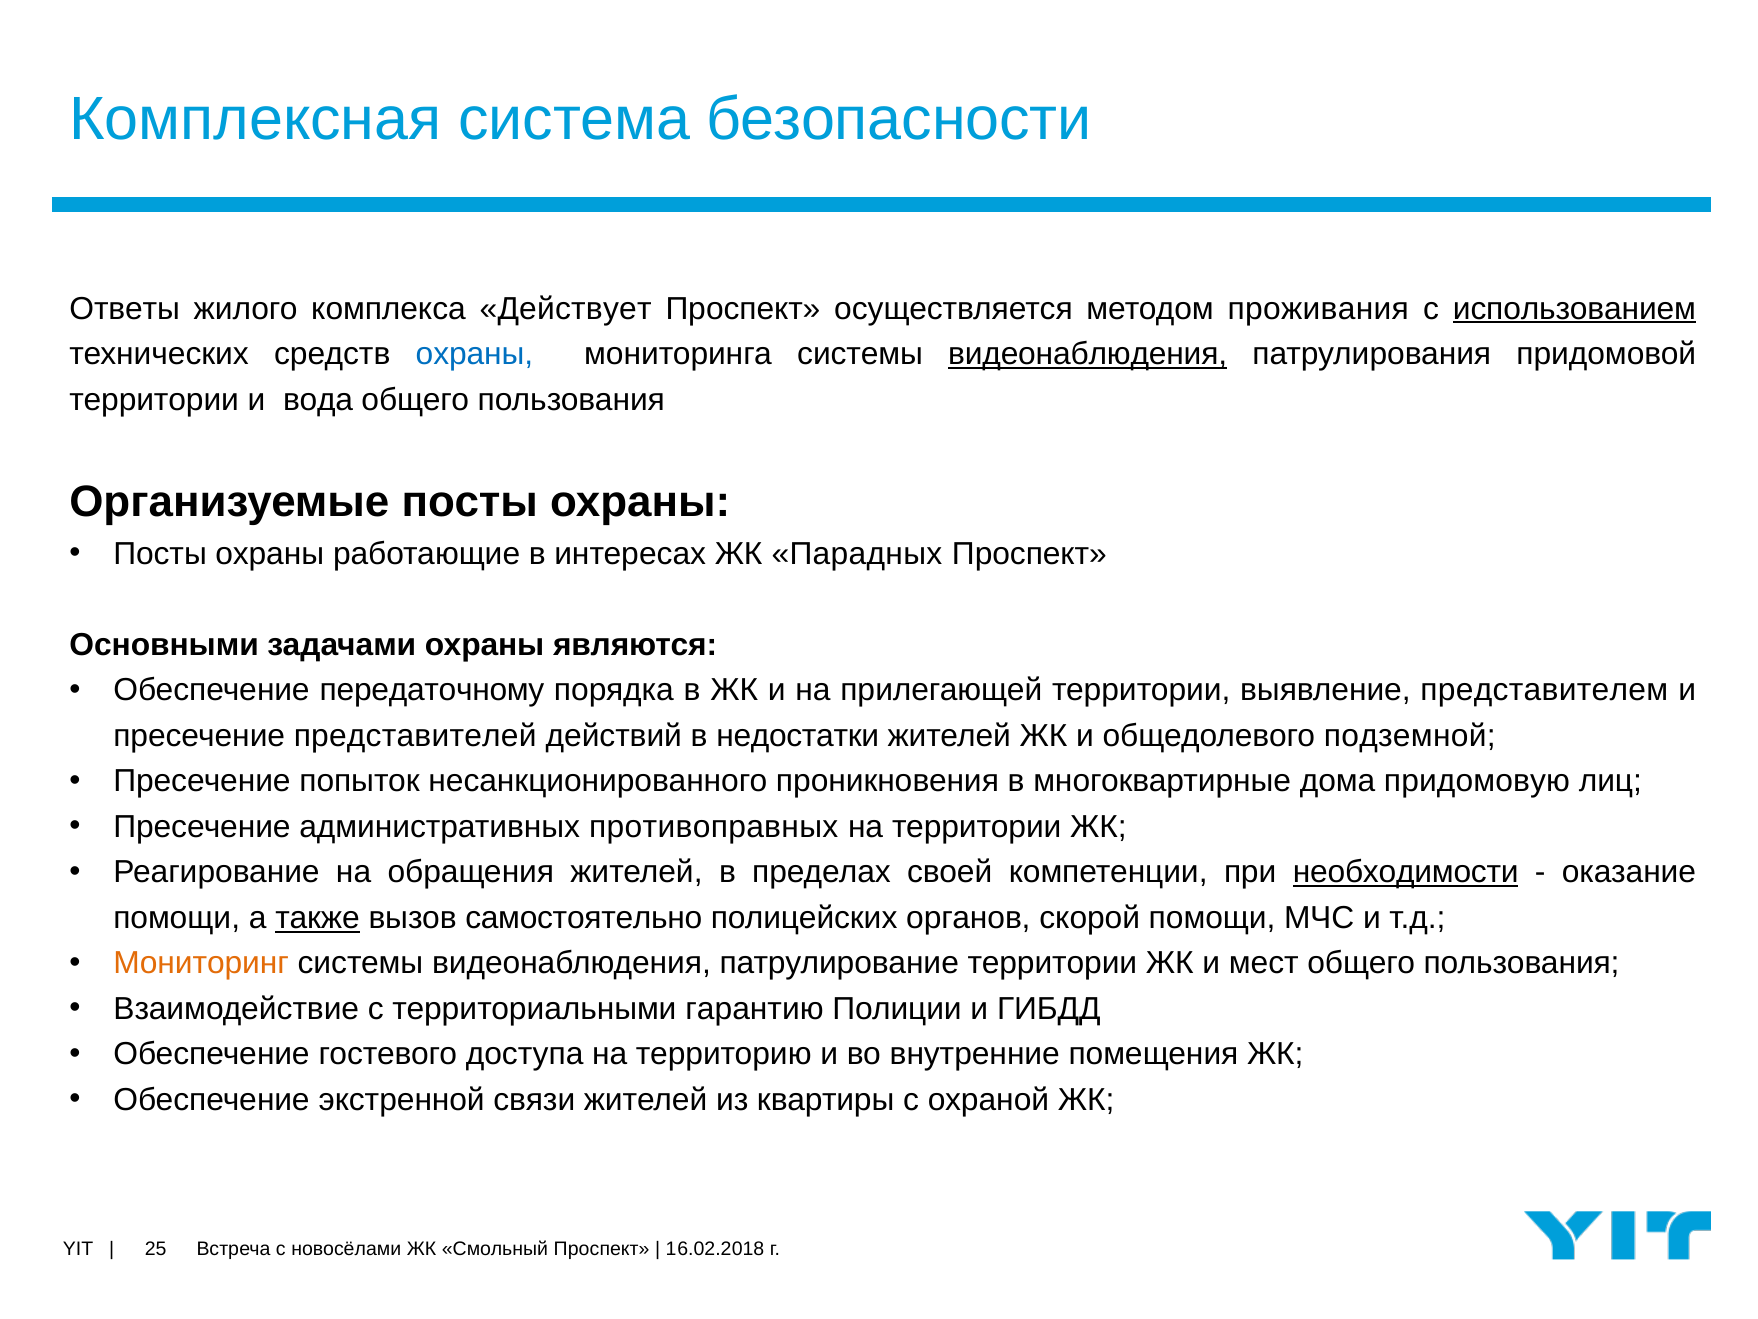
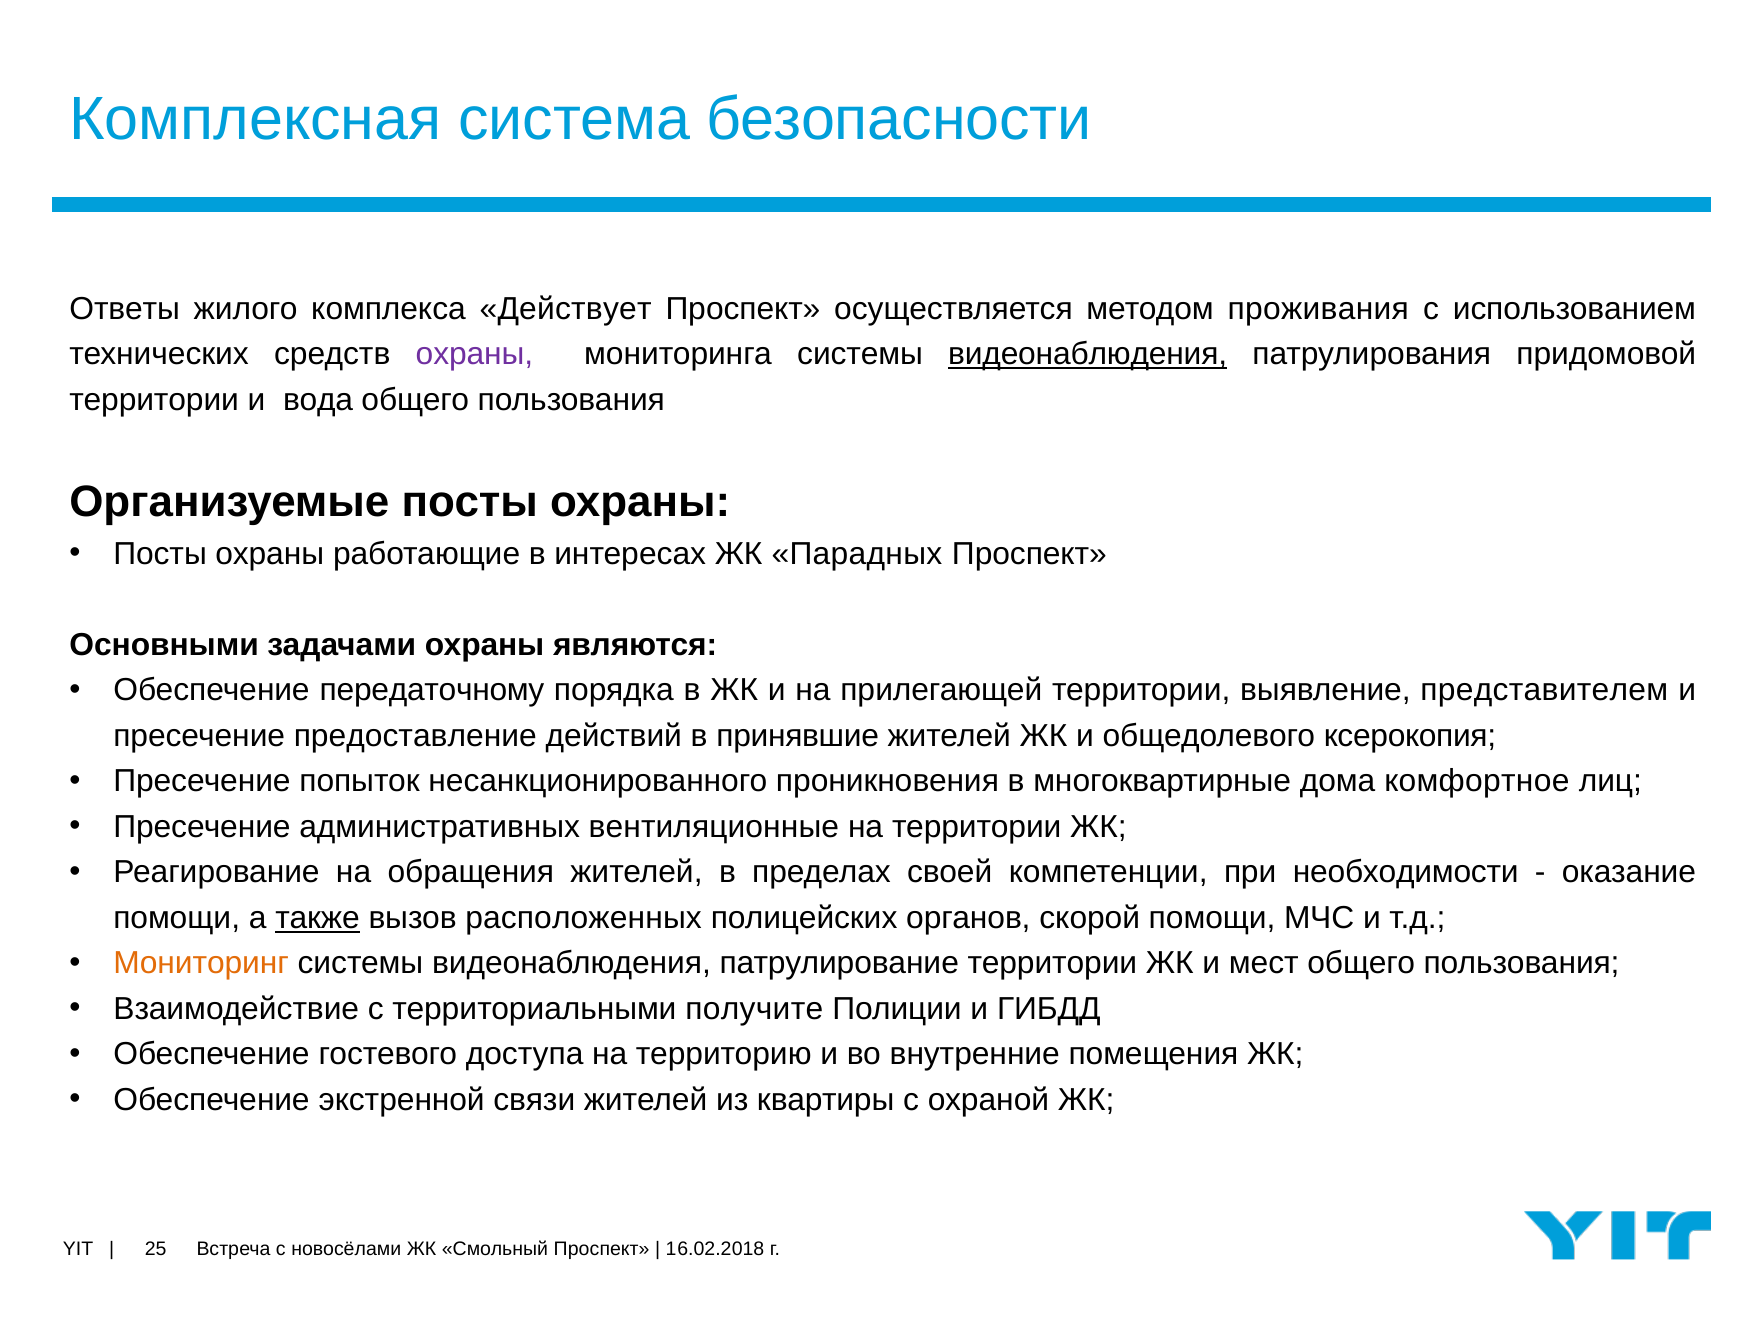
использованием underline: present -> none (1574, 309)
охраны colour: blue -> purple (474, 354)
представителей: представителей -> предоставление (415, 736)
недостатки: недостатки -> принявшие (798, 736)
подземной: подземной -> ксерокопия (1410, 736)
придомовую: придомовую -> комфортное (1477, 781)
противоправных: противоправных -> вентиляционные (714, 827)
необходимости underline: present -> none (1406, 872)
самостоятельно: самостоятельно -> расположенных (584, 918)
гарантию: гарантию -> получите (754, 1009)
